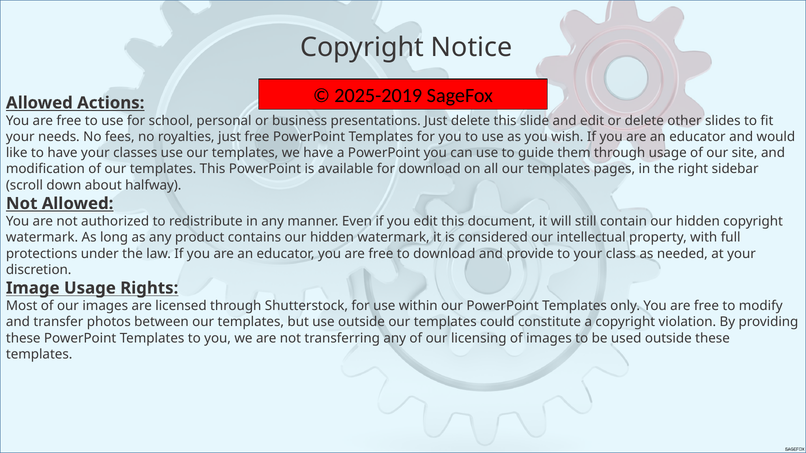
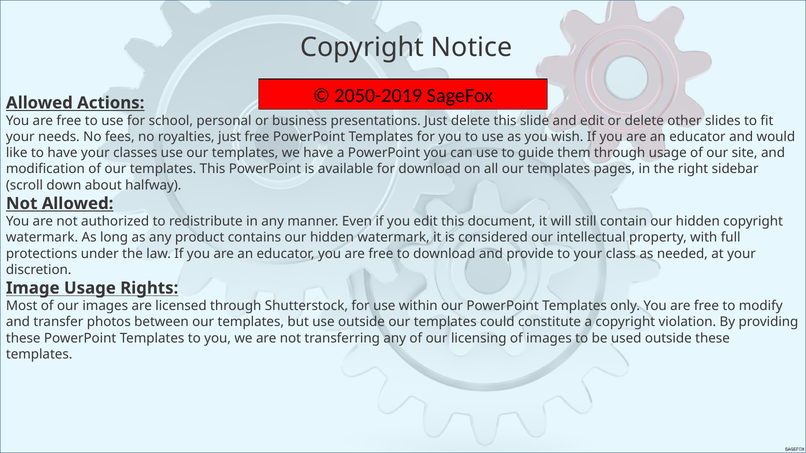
2025-2019: 2025-2019 -> 2050-2019 (378, 96)
